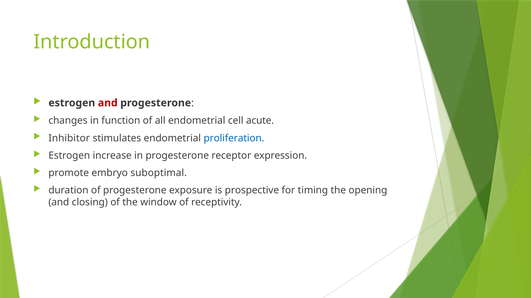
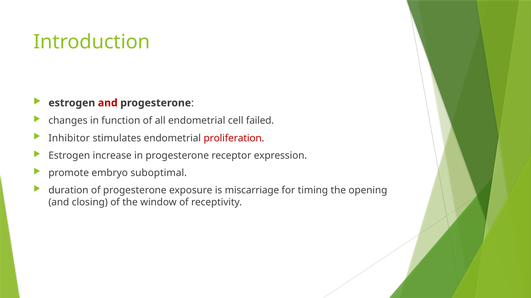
acute: acute -> failed (260, 121)
proliferation colour: blue -> red (234, 138)
prospective: prospective -> miscarriage (252, 191)
